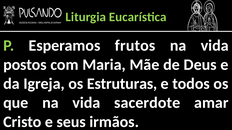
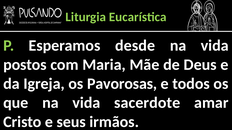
frutos: frutos -> desde (135, 46)
Estruturas: Estruturas -> Pavorosas (122, 84)
